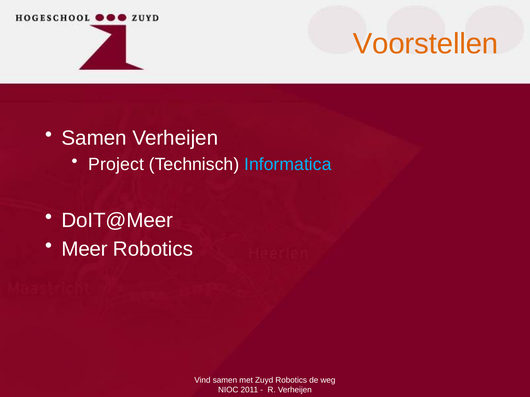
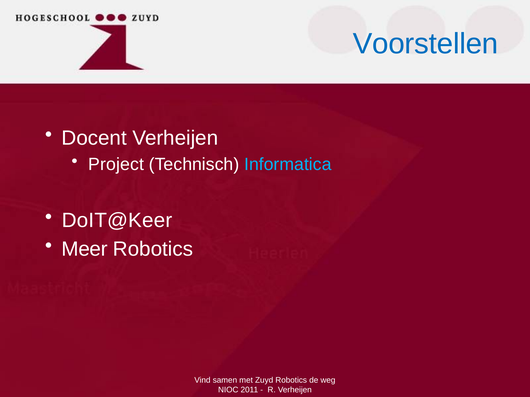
Voorstellen colour: orange -> blue (426, 44)
Samen: Samen -> Docent (94, 138)
DoIT@Meer: DoIT@Meer -> DoIT@Keer (117, 221)
